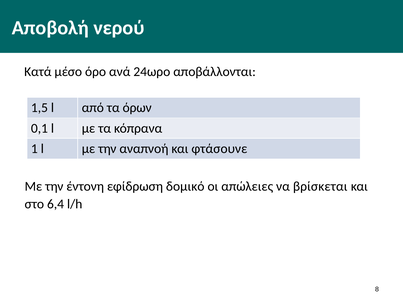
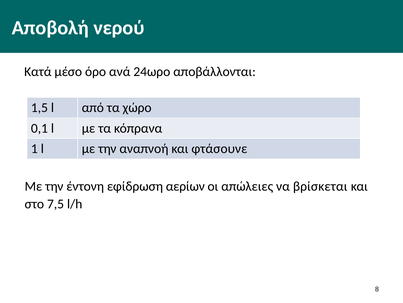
όρων: όρων -> χώρο (137, 108)
δομικό: δομικό -> αερίων (185, 186)
6,4: 6,4 -> 7,5 (56, 204)
